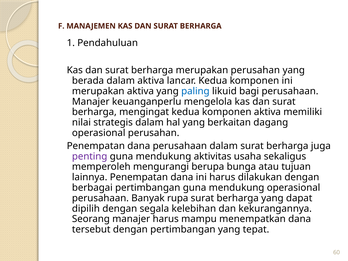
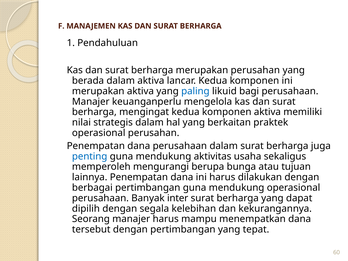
dagang: dagang -> praktek (271, 122)
penting colour: purple -> blue (90, 156)
rupa: rupa -> inter (178, 198)
